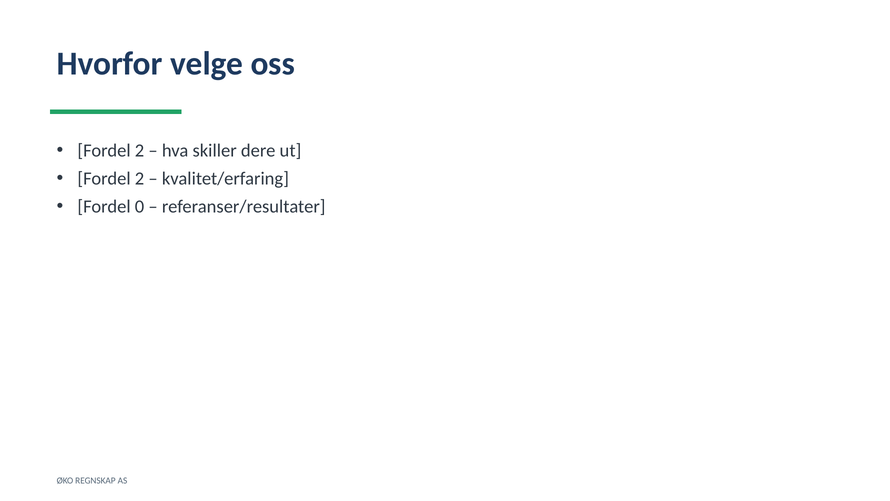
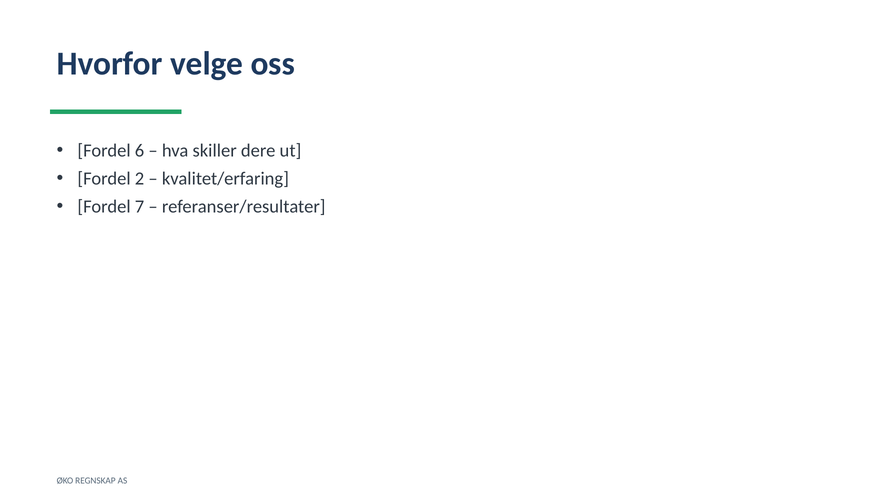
2: 2 -> 6 (140, 151)
0: 0 -> 7 (140, 206)
